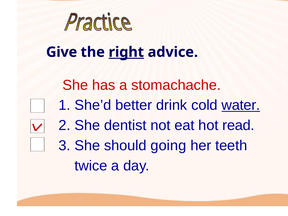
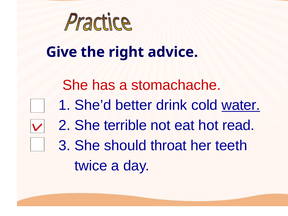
right underline: present -> none (126, 52)
dentist: dentist -> terrible (125, 125)
going: going -> throat (169, 146)
